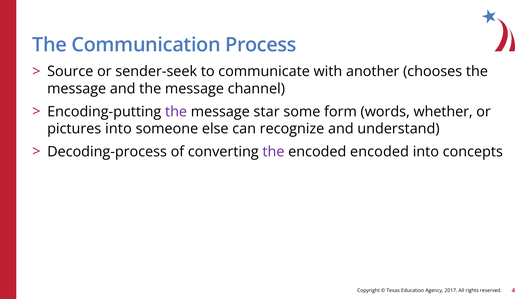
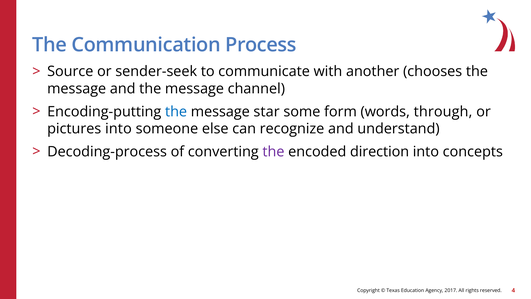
the colour: purple -> blue (176, 112)
whether: whether -> through (443, 112)
encoded encoded: encoded -> direction (380, 152)
